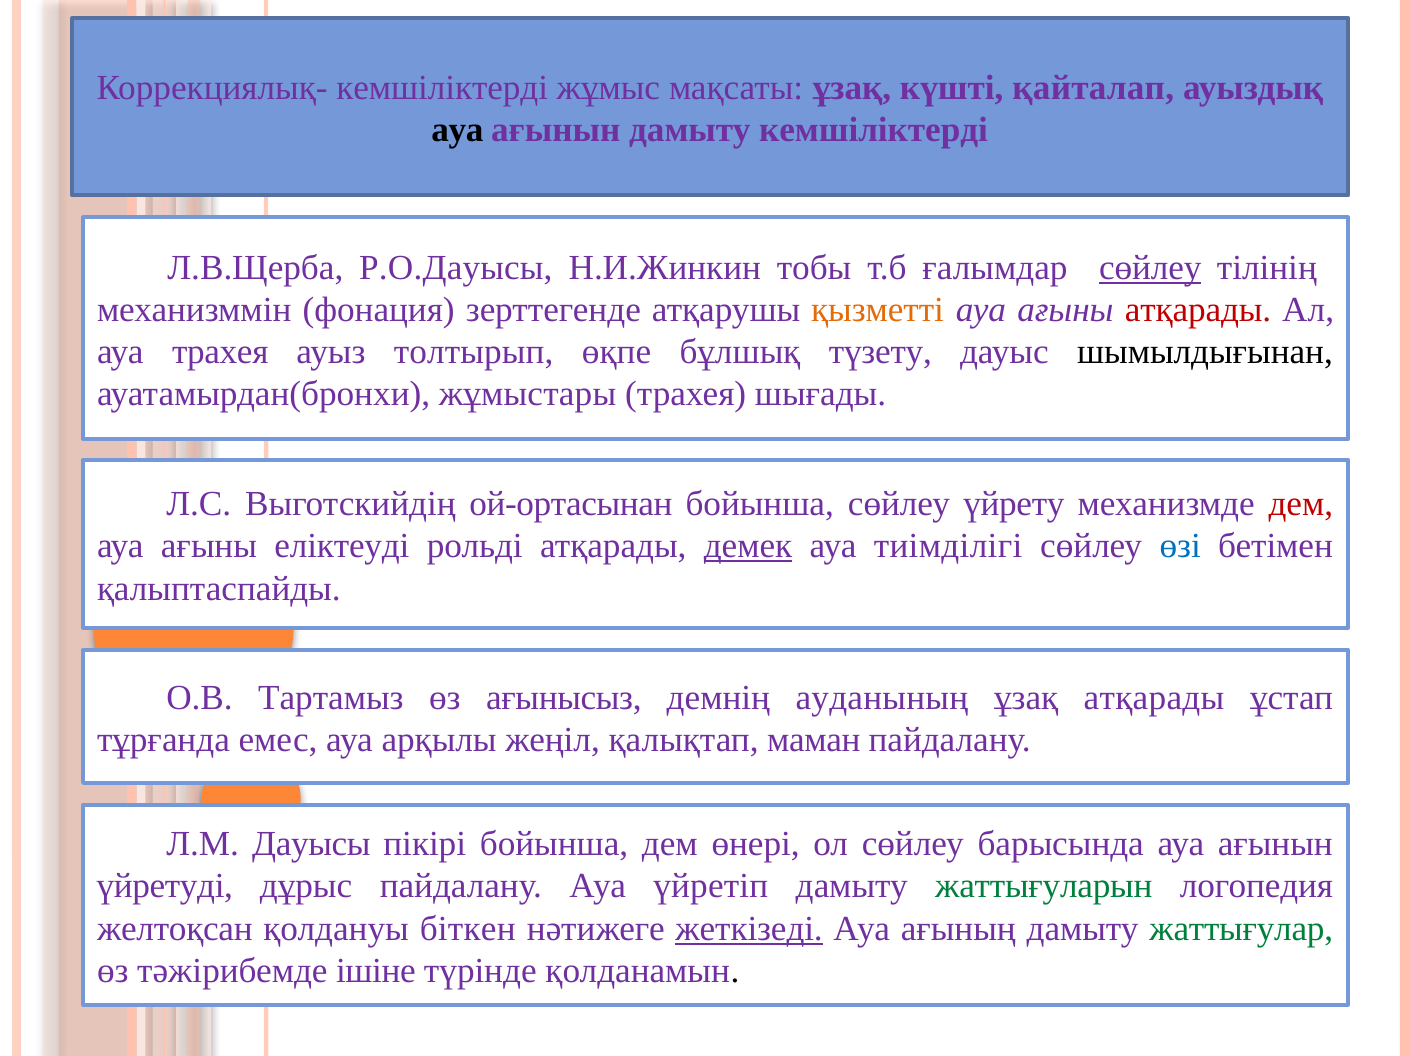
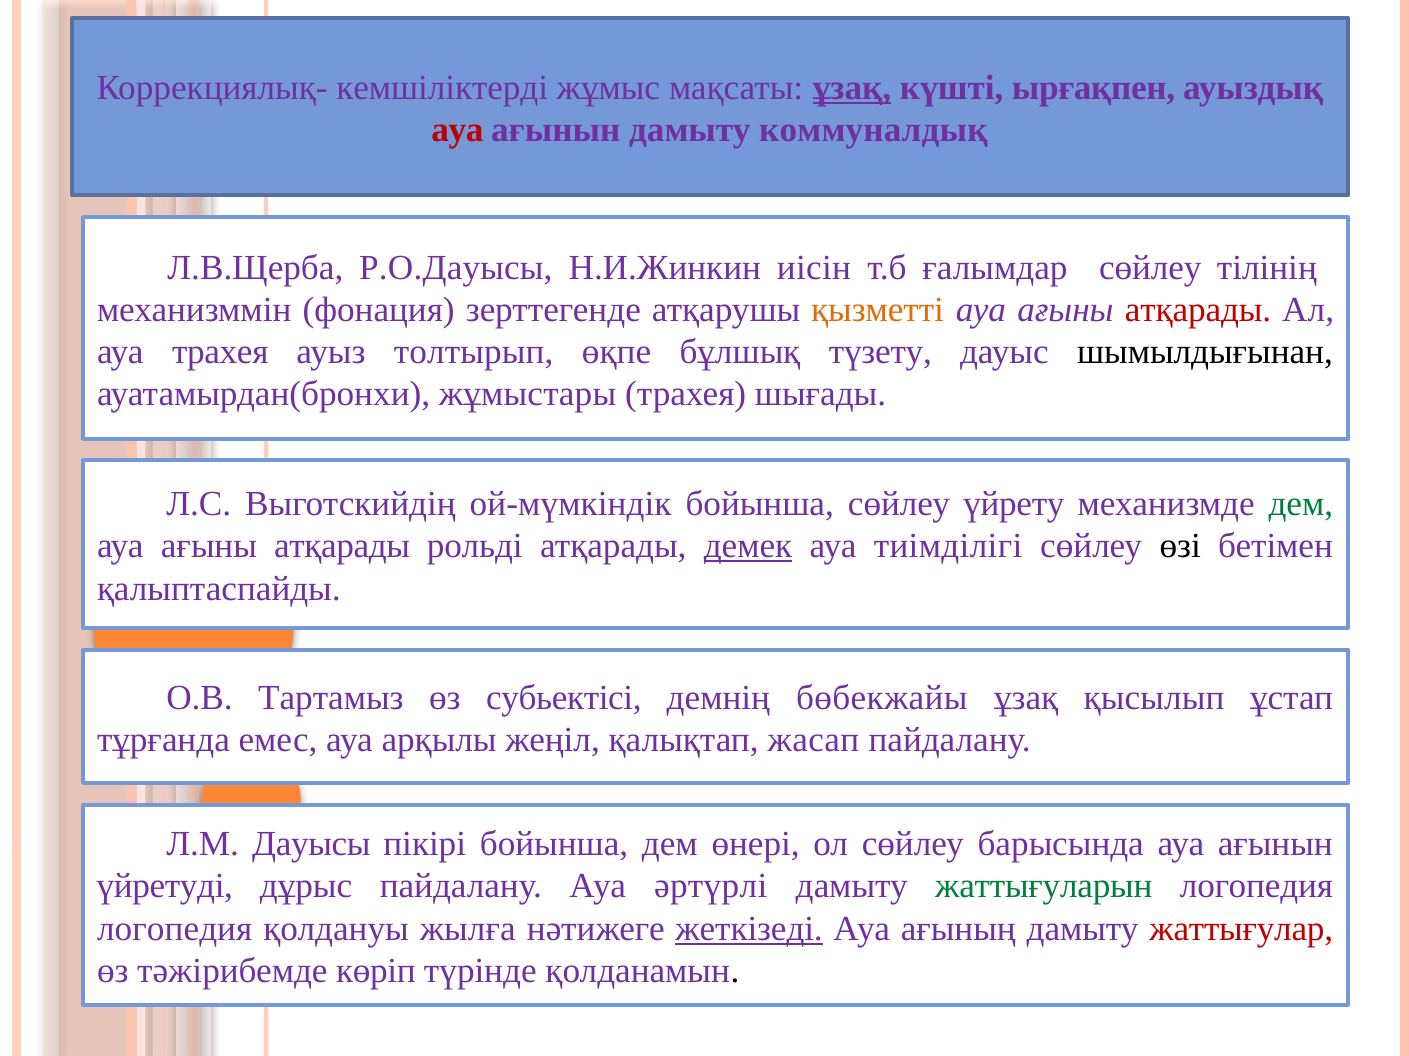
ұзақ underline: none -> present (852, 88)
қайталап: қайталап -> ырғақпен (1094, 88)
ауа colour: black -> red (457, 130)
дамыту кемшіліктерді: кемшіліктерді -> коммуналдық (873, 130)
тобы: тобы -> иісін (814, 268)
сөйлеу underline: present -> none (1150, 268)
ой-ортасынан: ой-ортасынан -> ой-мүмкіндік (571, 504)
дем colour: red -> green (1301, 504)
еліктеуді: еліктеуді -> атқарады (342, 547)
өзі colour: blue -> black (1180, 547)
ағынысыз: ағынысыз -> субьектісі (564, 698)
ауданының: ауданының -> бөбекжайы (882, 698)
ұзақ атқарады: атқарады -> қысылып (1154, 698)
маман: маман -> жасап (813, 741)
үйретіп: үйретіп -> әртүрлі (711, 887)
желтоқсан: желтоқсан -> логопедия (175, 929)
біткен: біткен -> жылға (468, 929)
жаттығулар colour: green -> red (1241, 929)
ішіне: ішіне -> көріп (376, 971)
